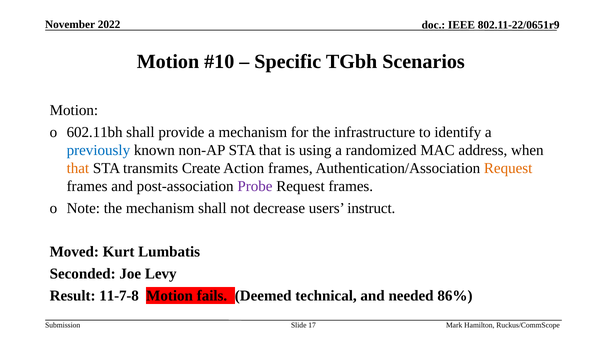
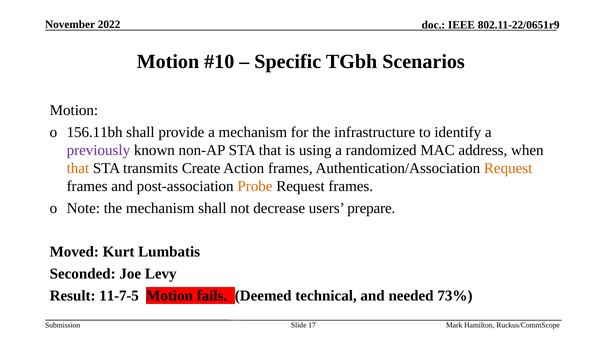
602.11bh: 602.11bh -> 156.11bh (95, 132)
previously colour: blue -> purple (98, 150)
Probe colour: purple -> orange (255, 186)
instruct: instruct -> prepare (371, 208)
11-7-8: 11-7-8 -> 11-7-5 (119, 295)
86%: 86% -> 73% (455, 295)
